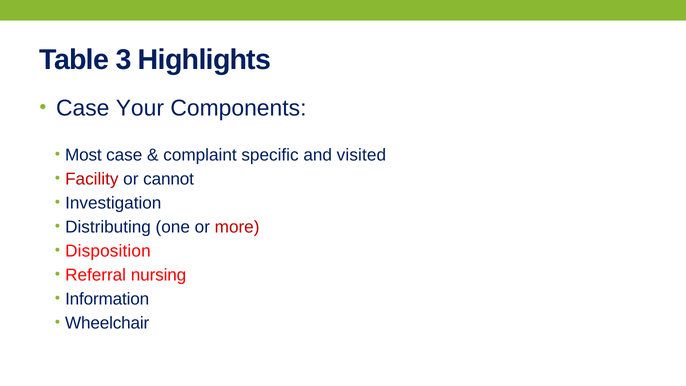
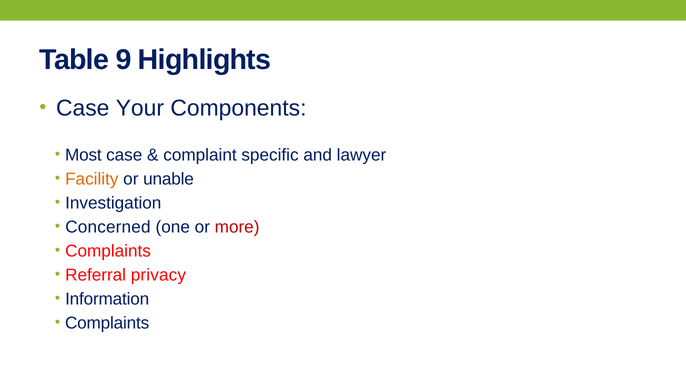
3: 3 -> 9 (124, 60)
visited: visited -> lawyer (362, 155)
Facility colour: red -> orange (92, 179)
cannot: cannot -> unable (169, 179)
Distributing: Distributing -> Concerned (108, 227)
Disposition: Disposition -> Complaints (108, 251)
nursing: nursing -> privacy (158, 275)
Wheelchair: Wheelchair -> Complaints (107, 323)
